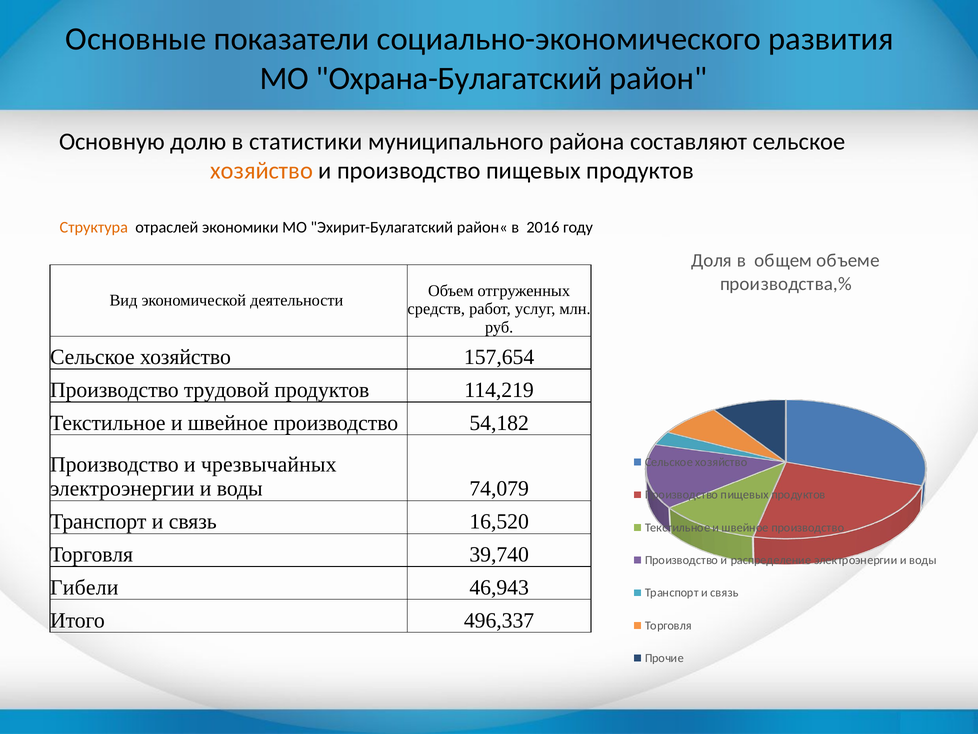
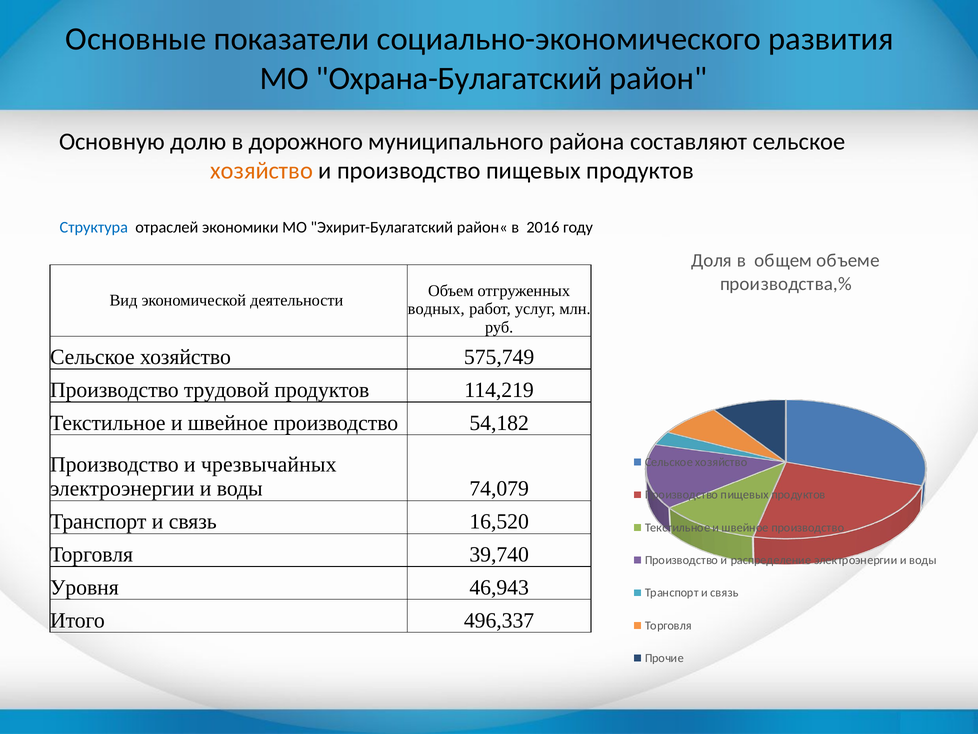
статистики: статистики -> дорожного (306, 141)
Структура colour: orange -> blue (94, 227)
средств: средств -> водных (436, 309)
157,654: 157,654 -> 575,749 (499, 357)
Гибели: Гибели -> Уровня (84, 587)
